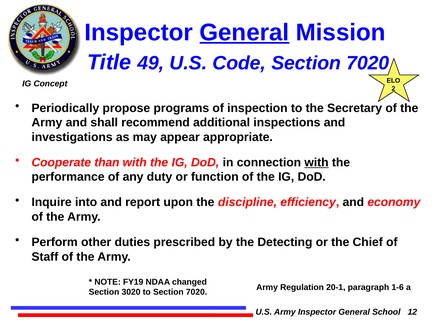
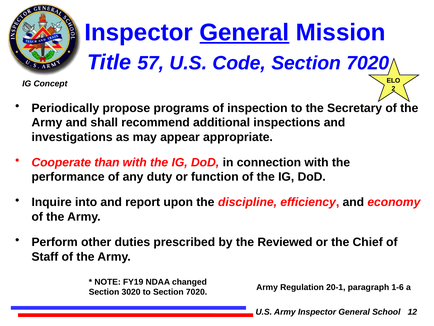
49: 49 -> 57 (151, 63)
with underline: present -> none (317, 162)
Detecting: Detecting -> Reviewed (285, 242)
